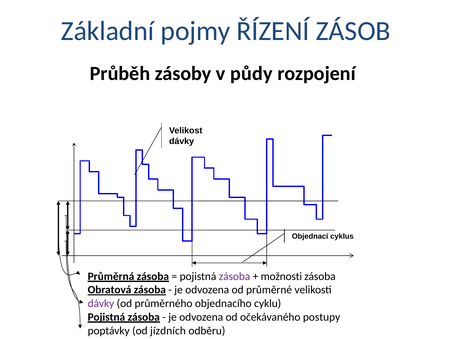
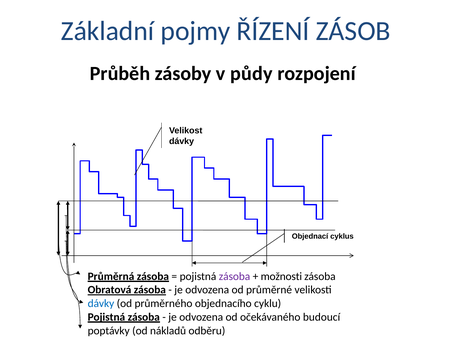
dávky colour: purple -> blue (101, 303)
postupy: postupy -> budoucí (322, 317)
jízdních: jízdních -> nákladů (168, 331)
